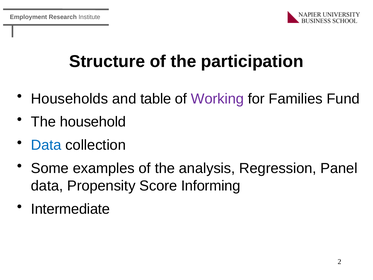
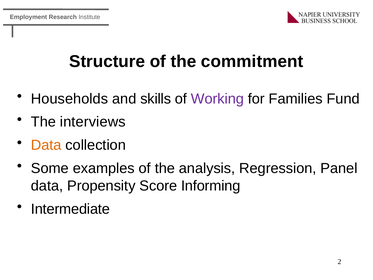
participation: participation -> commitment (252, 62)
table: table -> skills (156, 99)
household: household -> interviews (93, 122)
Data colour: blue -> orange (46, 145)
